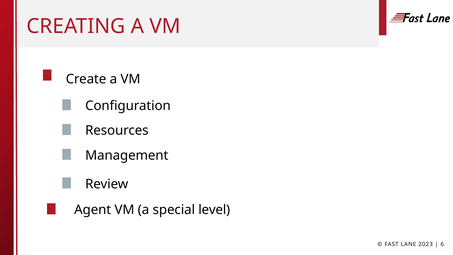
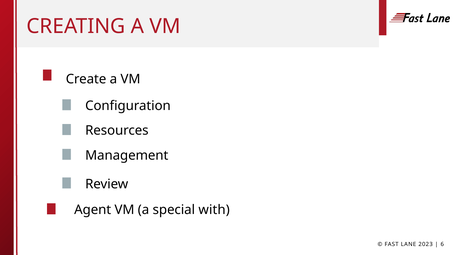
level: level -> with (214, 210)
